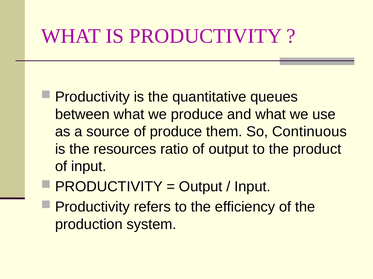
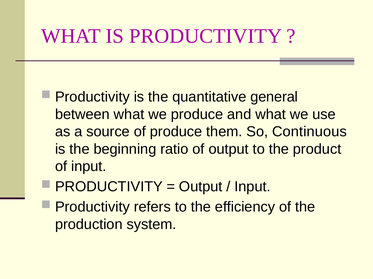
queues: queues -> general (274, 97)
resources: resources -> beginning (125, 149)
